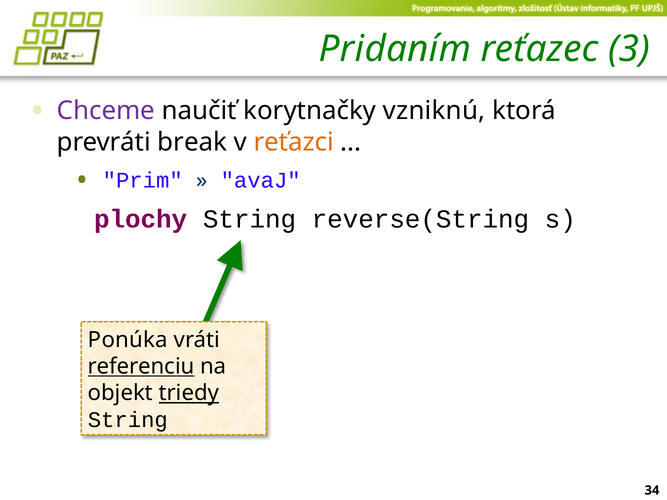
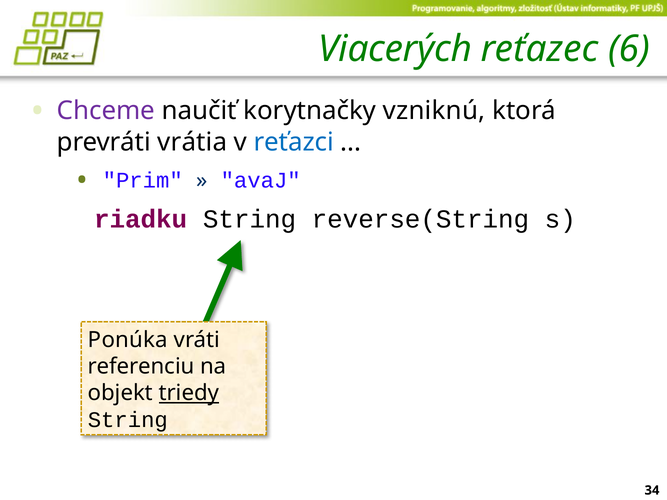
Pridaním: Pridaním -> Viacerých (395, 49)
3: 3 -> 6 (629, 49)
break: break -> vrátia (192, 142)
reťazci colour: orange -> blue (294, 142)
plochy: plochy -> riadku (141, 219)
referenciu underline: present -> none (141, 367)
